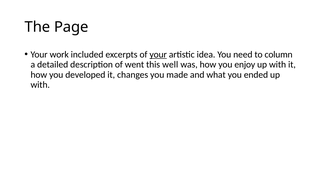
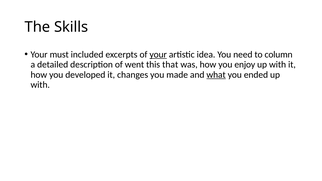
Page: Page -> Skills (71, 27)
work: work -> must (59, 54)
well: well -> that (170, 65)
what underline: none -> present (216, 75)
